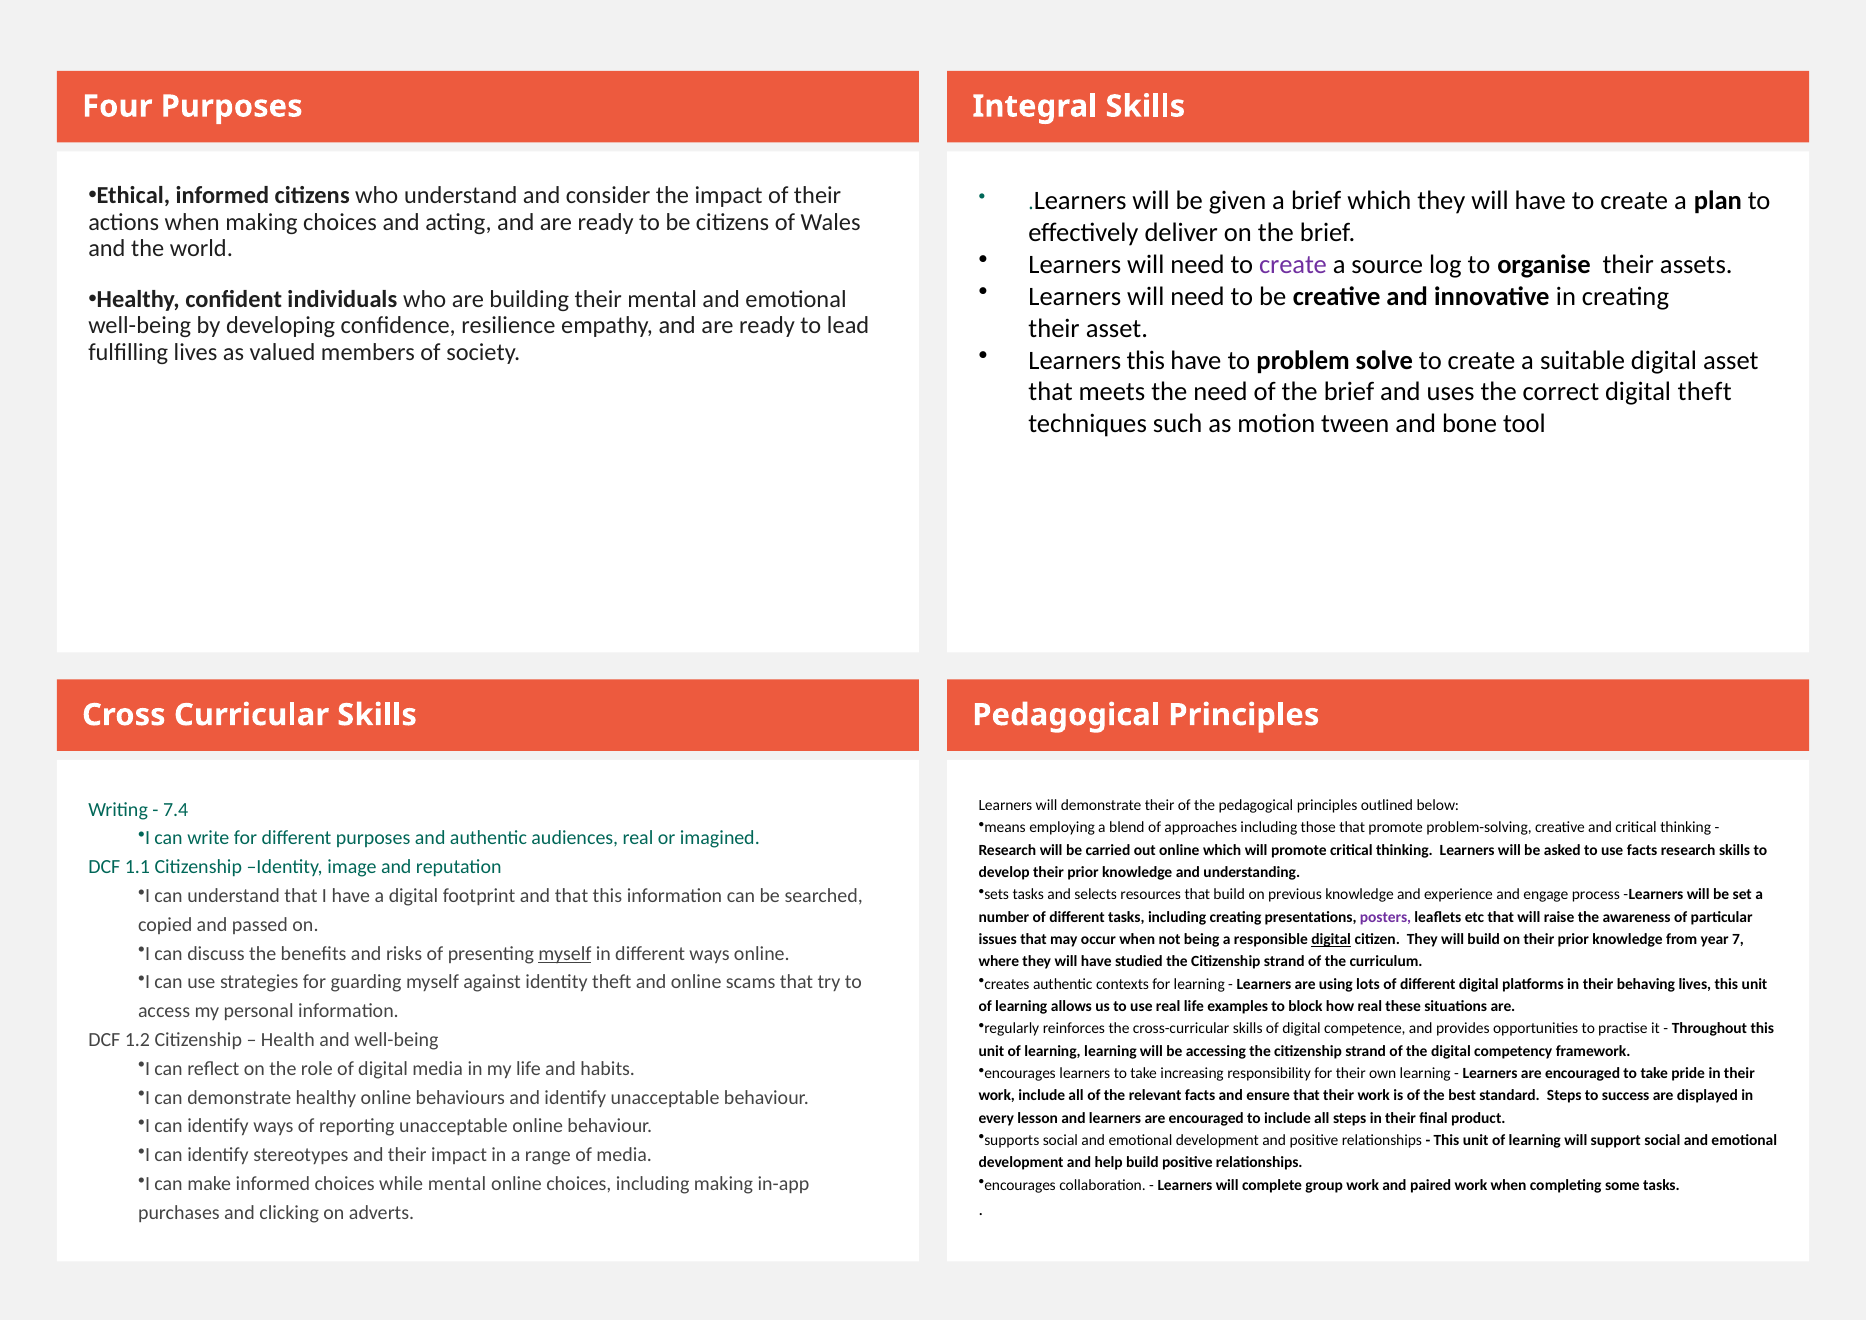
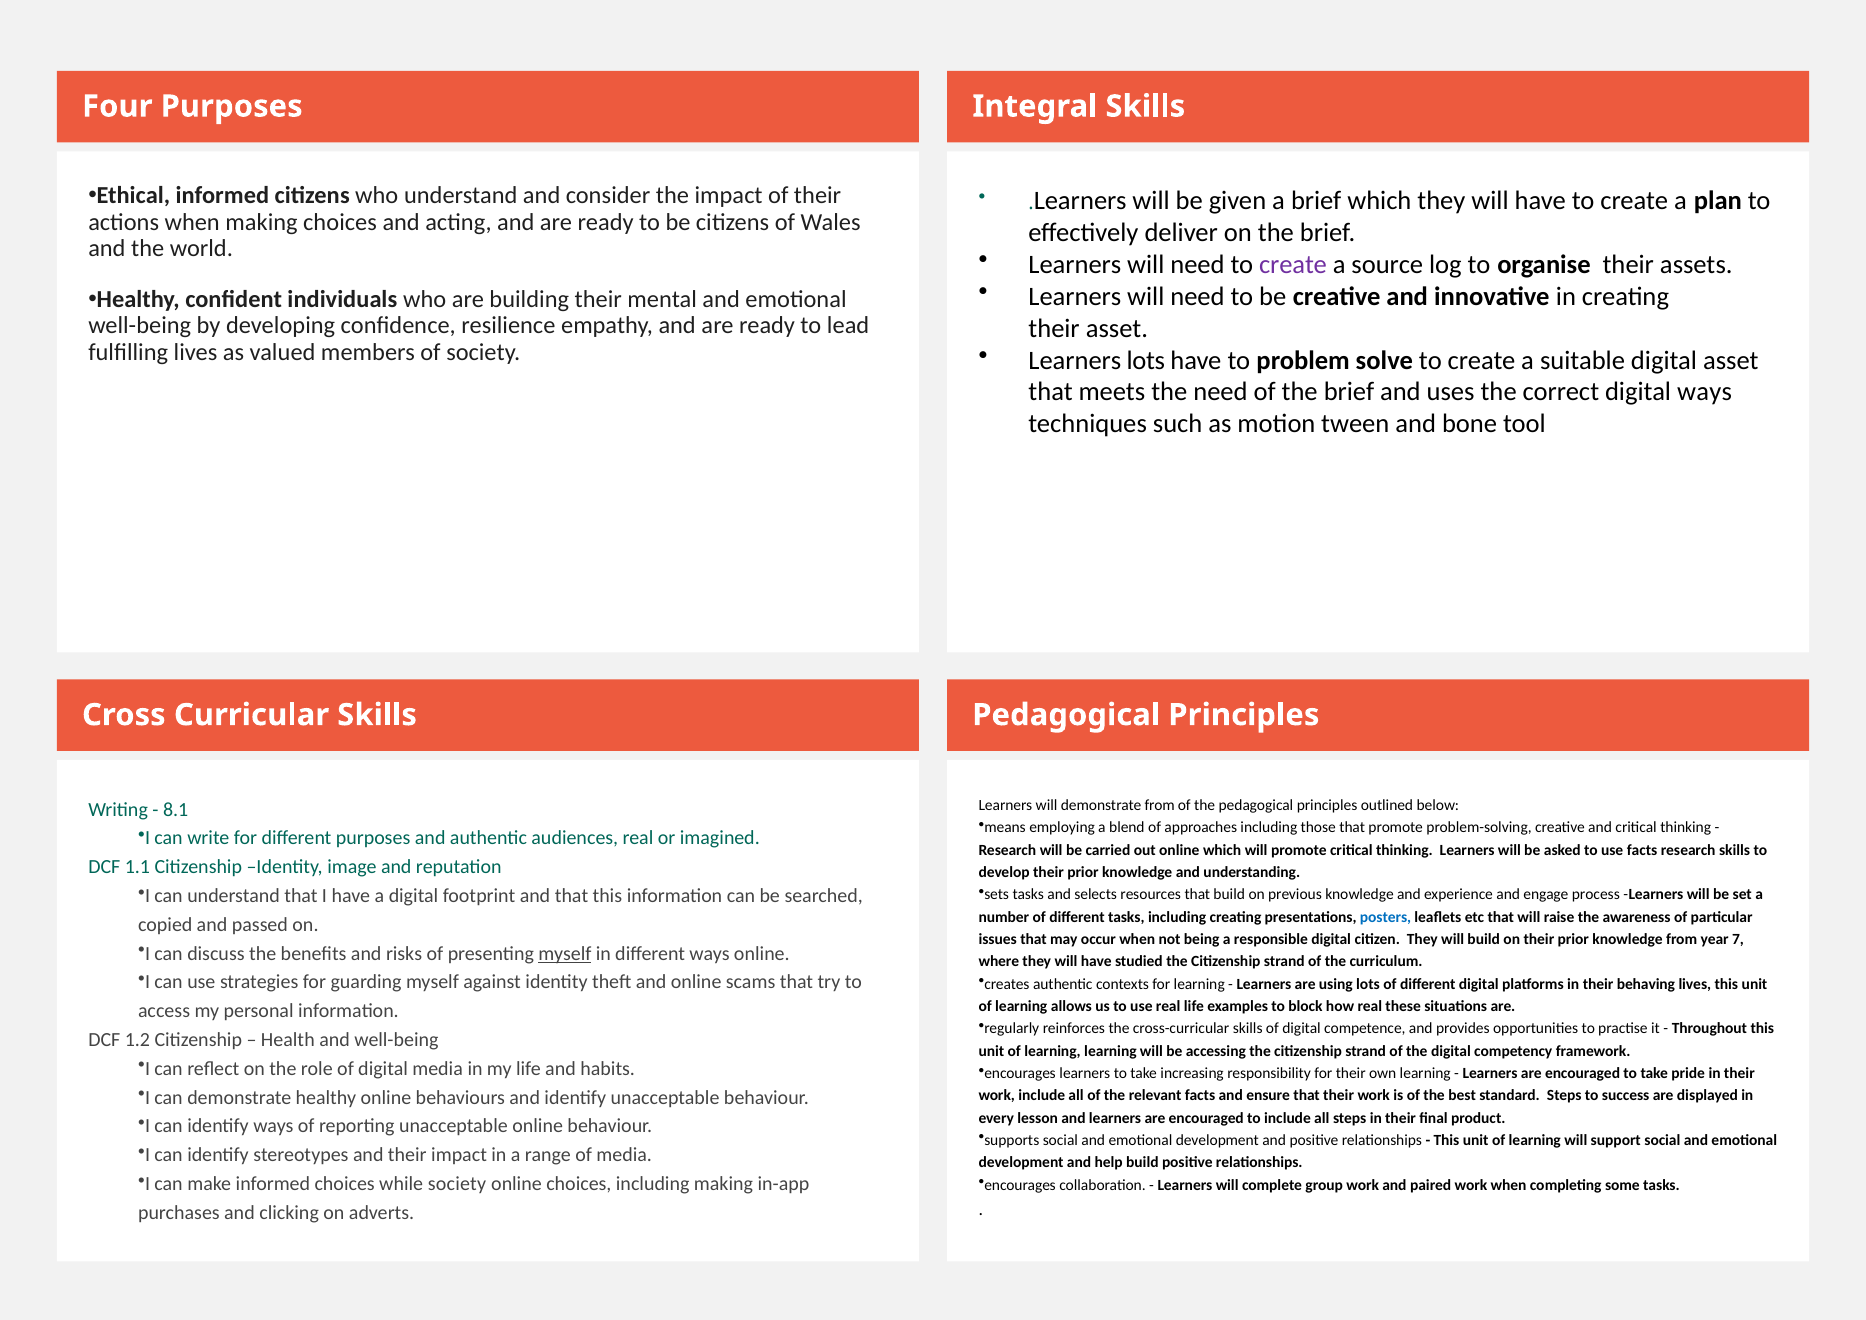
Learners this: this -> lots (1146, 360)
digital theft: theft -> ways (1705, 392)
demonstrate their: their -> from (1160, 805)
7.4: 7.4 -> 8.1 (176, 809)
posters colour: purple -> blue (1386, 917)
digital underline: present -> none (1331, 939)
while mental: mental -> society (457, 1183)
